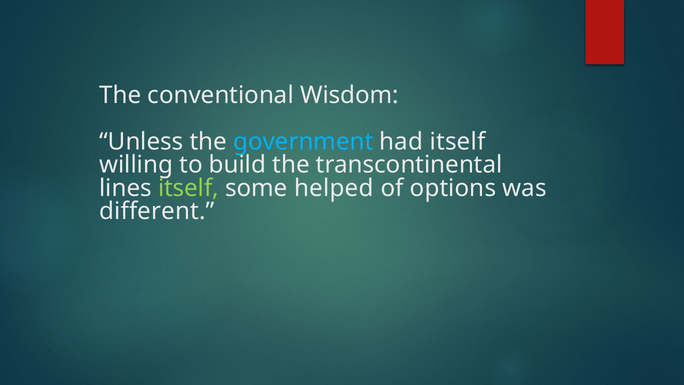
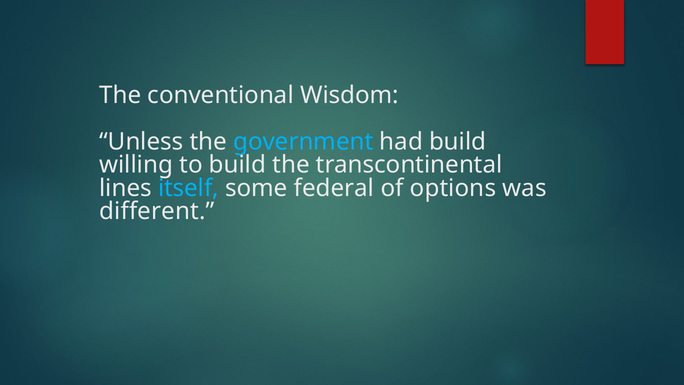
had itself: itself -> build (458, 141)
itself colour: light green -> light blue (188, 188)
helped: helped -> federal (334, 188)
